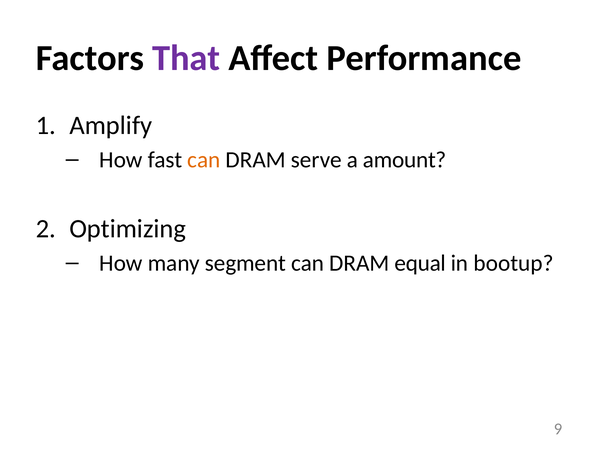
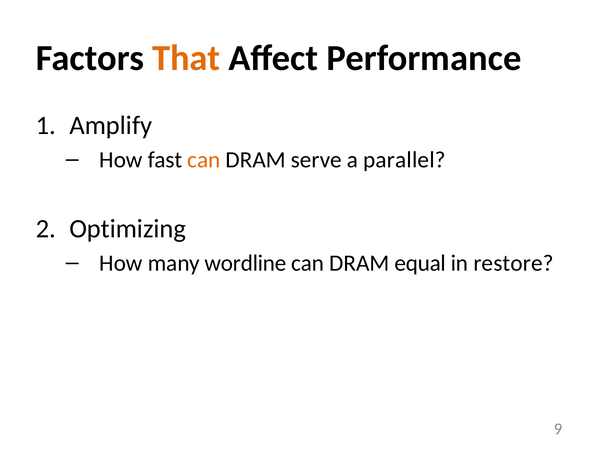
That colour: purple -> orange (186, 58)
amount: amount -> parallel (404, 160)
segment: segment -> wordline (246, 263)
bootup: bootup -> restore (514, 263)
